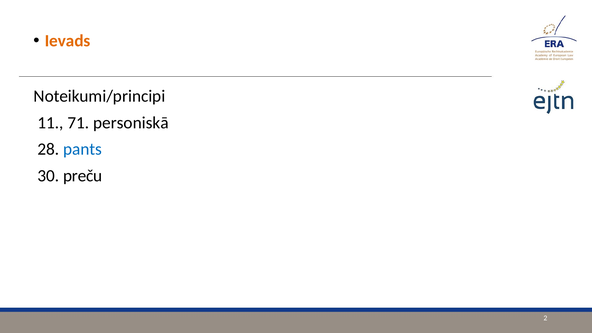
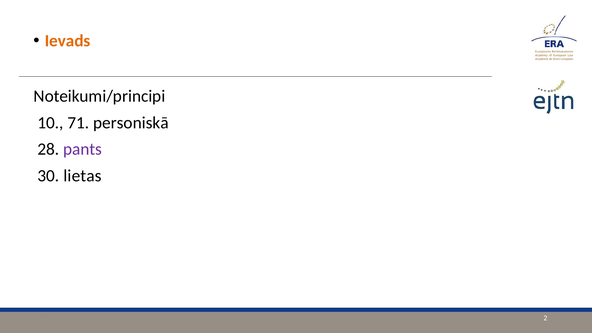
11: 11 -> 10 (51, 123)
pants colour: blue -> purple (83, 149)
preču: preču -> lietas (82, 176)
